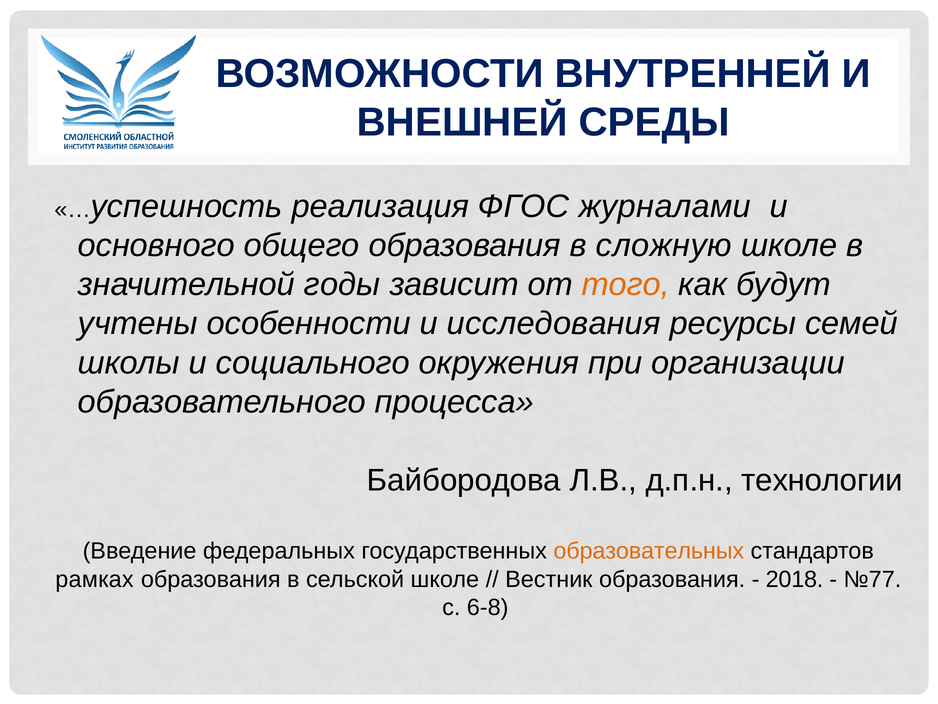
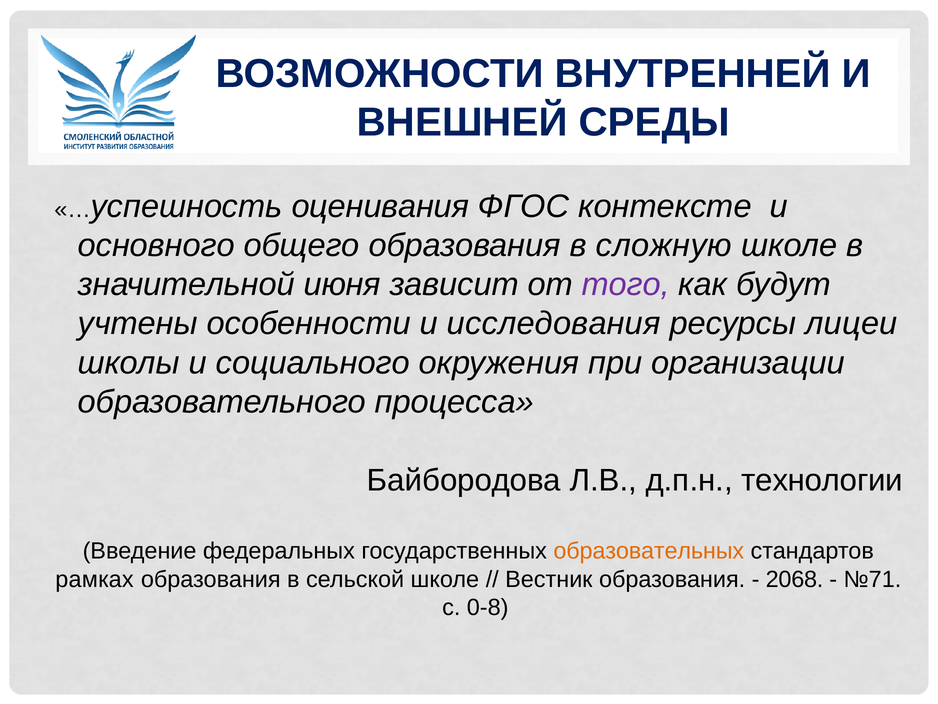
реализация: реализация -> оценивания (380, 206)
журналами: журналами -> контексте (665, 206)
годы: годы -> июня (342, 284)
того colour: orange -> purple (626, 284)
семей: семей -> лицеи (851, 323)
2018: 2018 -> 2068 (795, 579)
№77: №77 -> №71 (872, 579)
6-8: 6-8 -> 0-8 (488, 607)
